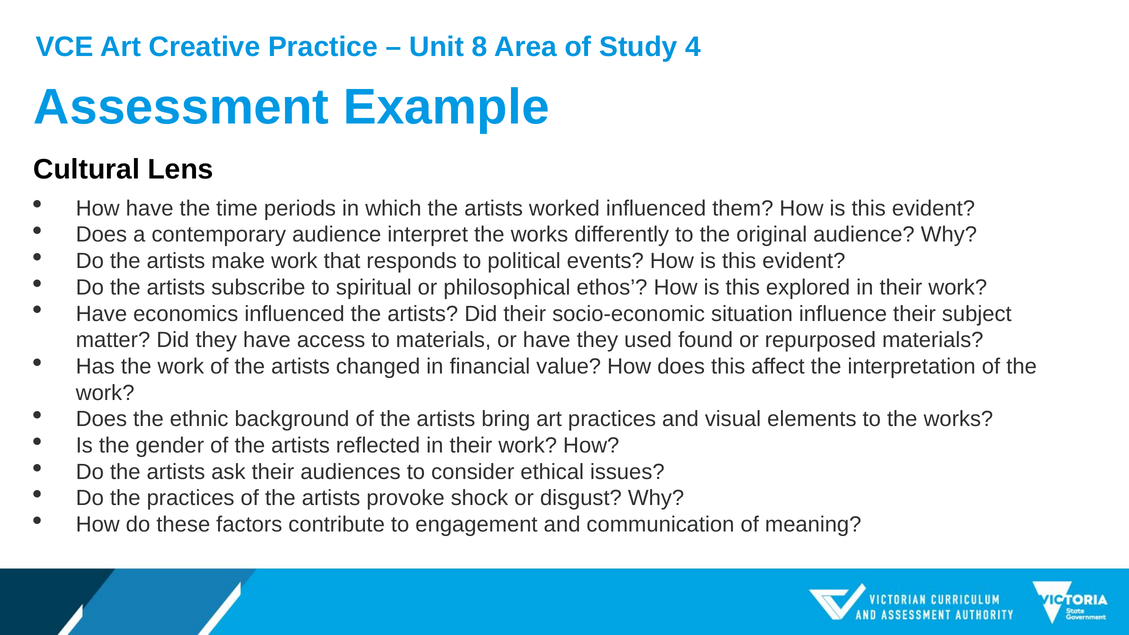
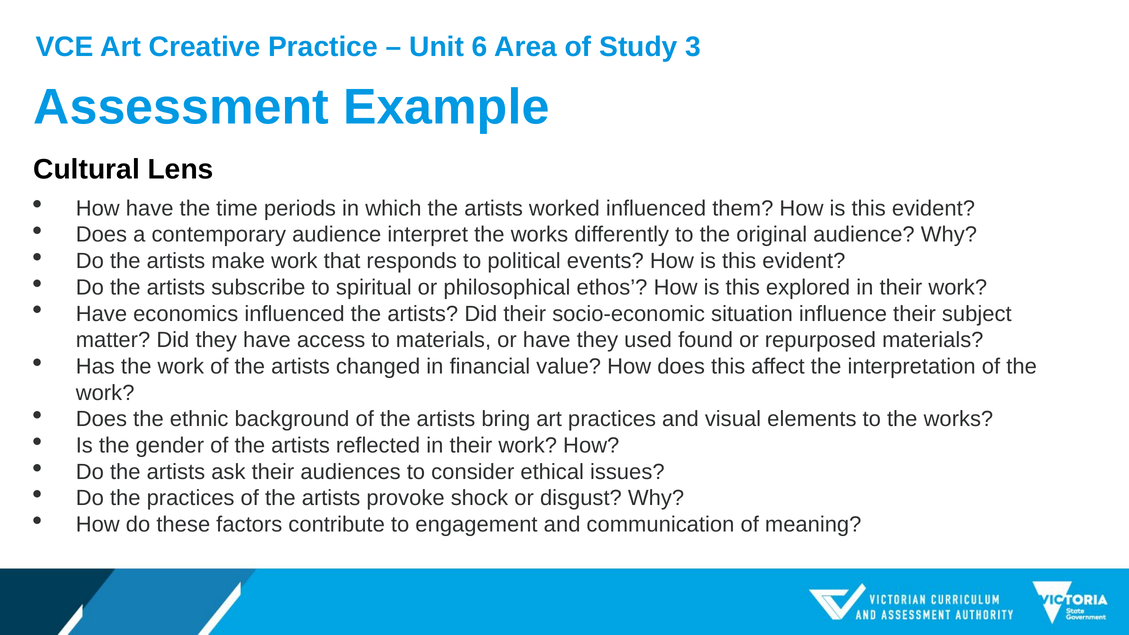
8: 8 -> 6 (480, 47)
4: 4 -> 3 (693, 47)
